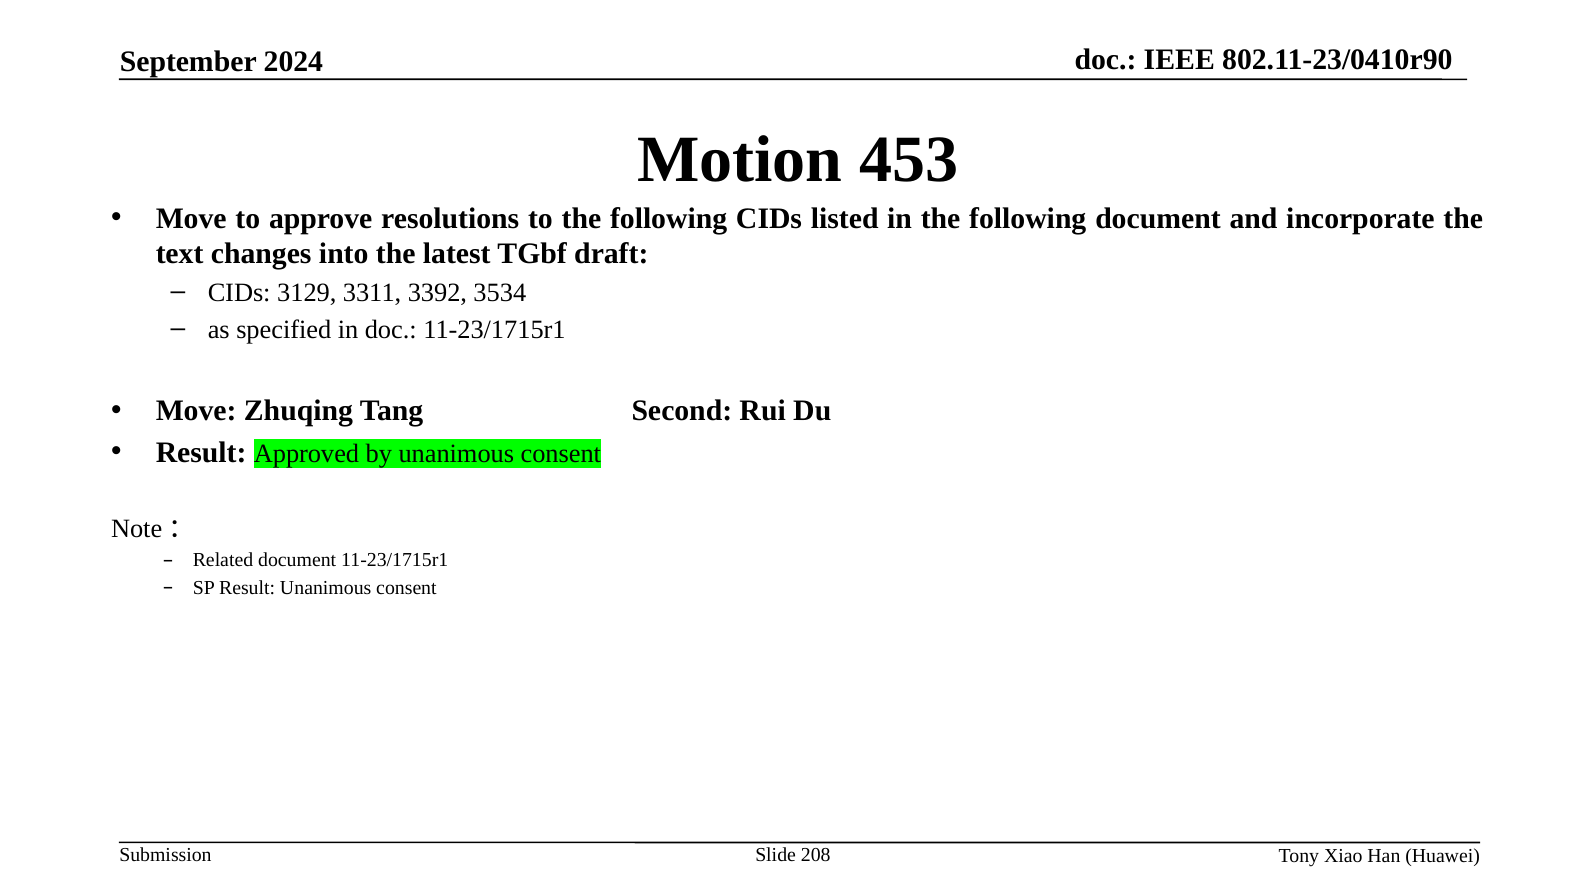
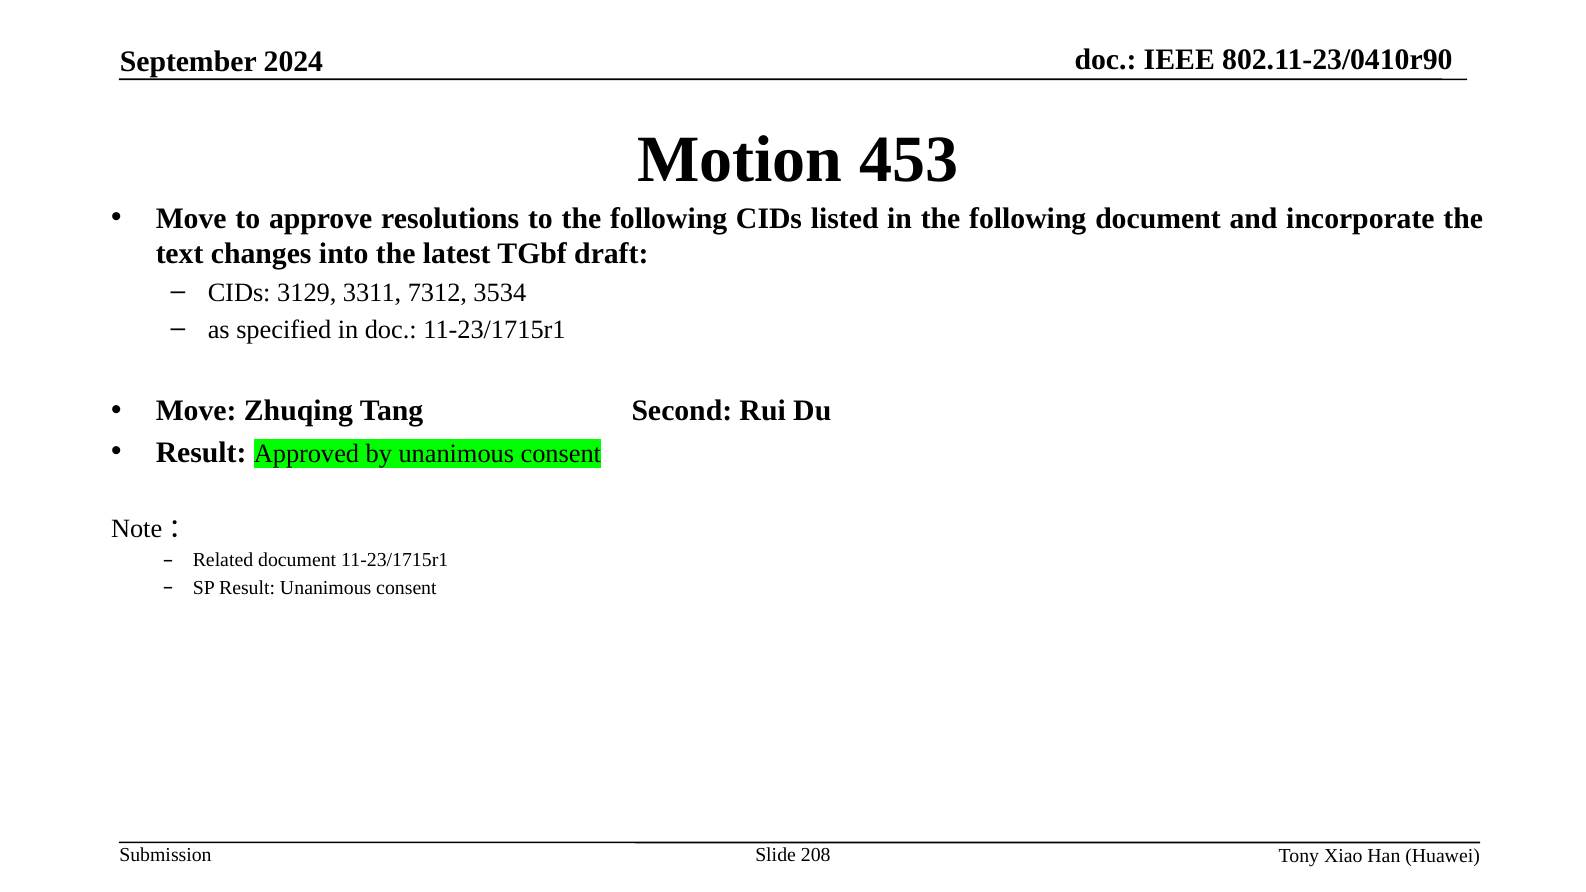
3392: 3392 -> 7312 (437, 293)
